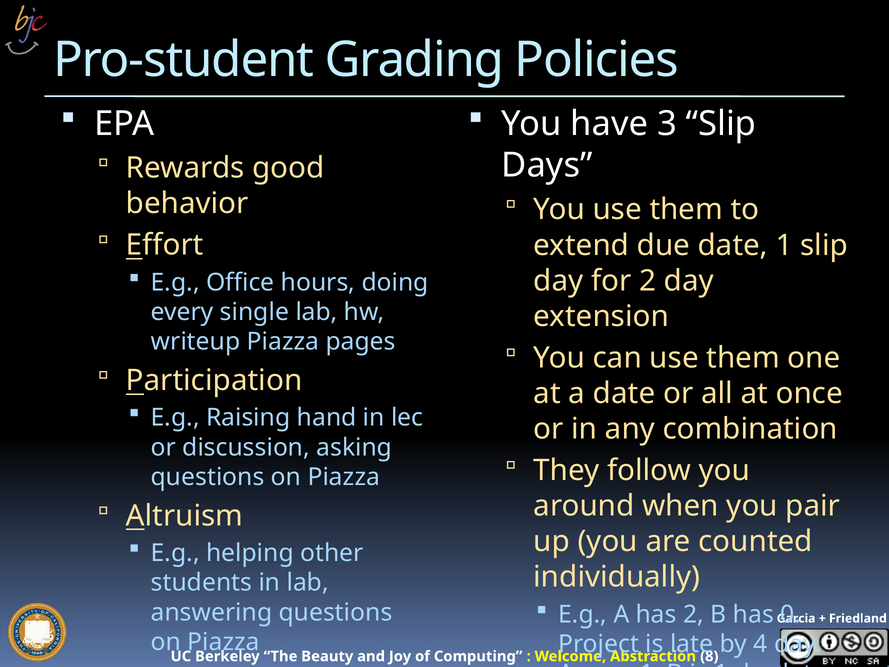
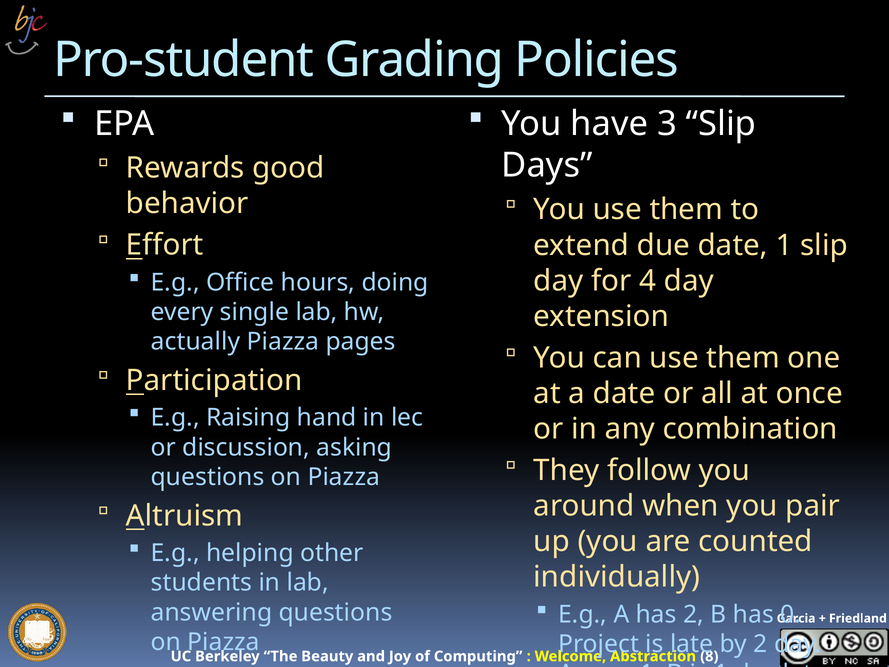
for 2: 2 -> 4 (648, 281)
writeup: writeup -> actually (196, 342)
by 4: 4 -> 2 (760, 644)
